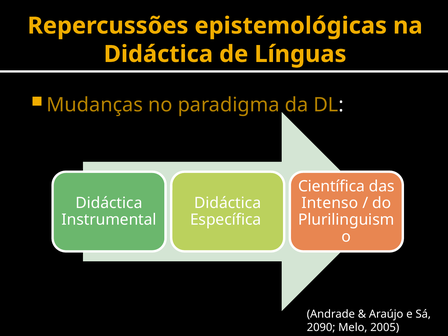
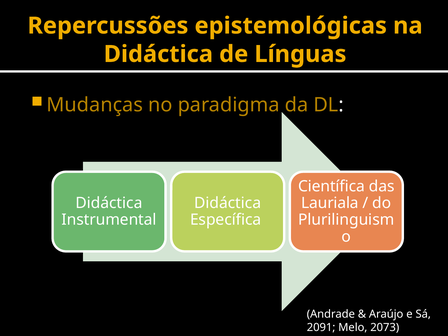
Intenso: Intenso -> Lauriala (330, 203)
2090: 2090 -> 2091 (321, 327)
2005: 2005 -> 2073 (385, 327)
